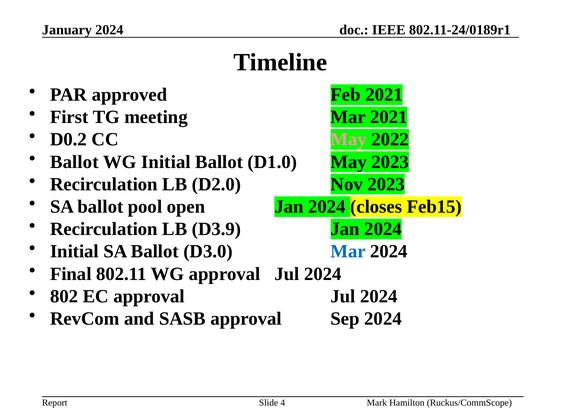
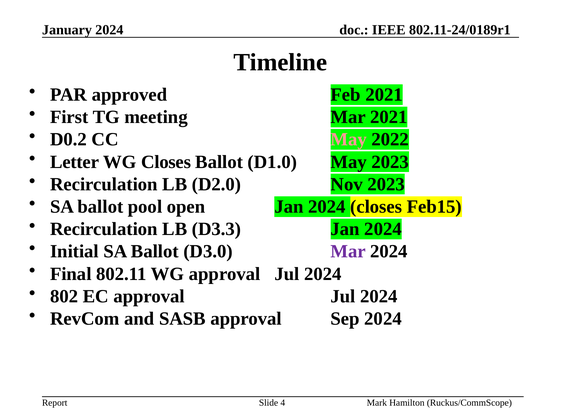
Ballot: Ballot -> Letter (75, 162)
WG Initial: Initial -> Closes (166, 162)
D3.9: D3.9 -> D3.3 (217, 229)
Mar colour: blue -> purple (348, 252)
